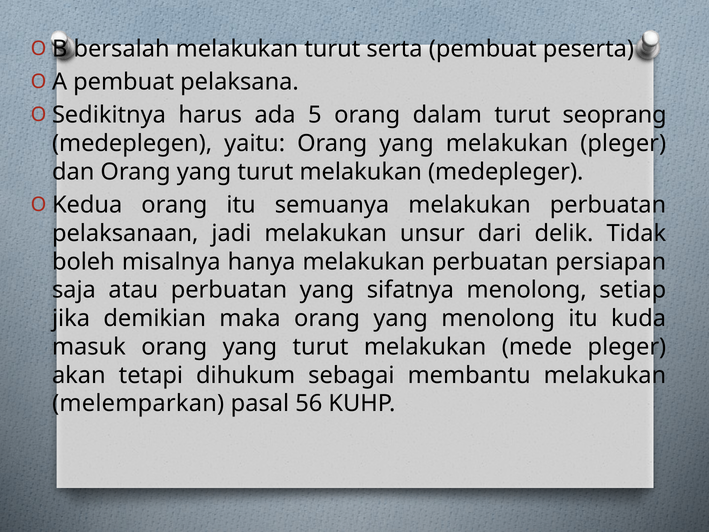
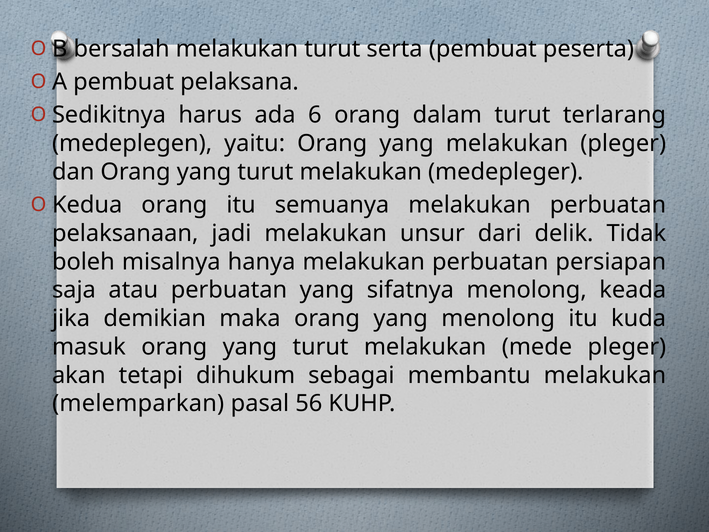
5: 5 -> 6 (315, 115)
seoprang: seoprang -> terlarang (614, 115)
setiap: setiap -> keada (633, 290)
